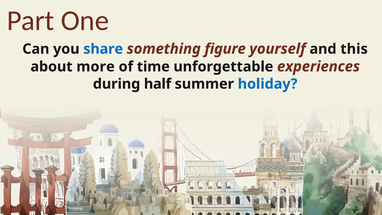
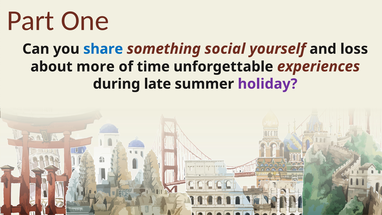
figure: figure -> social (225, 49)
this: this -> loss (354, 49)
half: half -> late (158, 84)
holiday colour: blue -> purple (268, 84)
